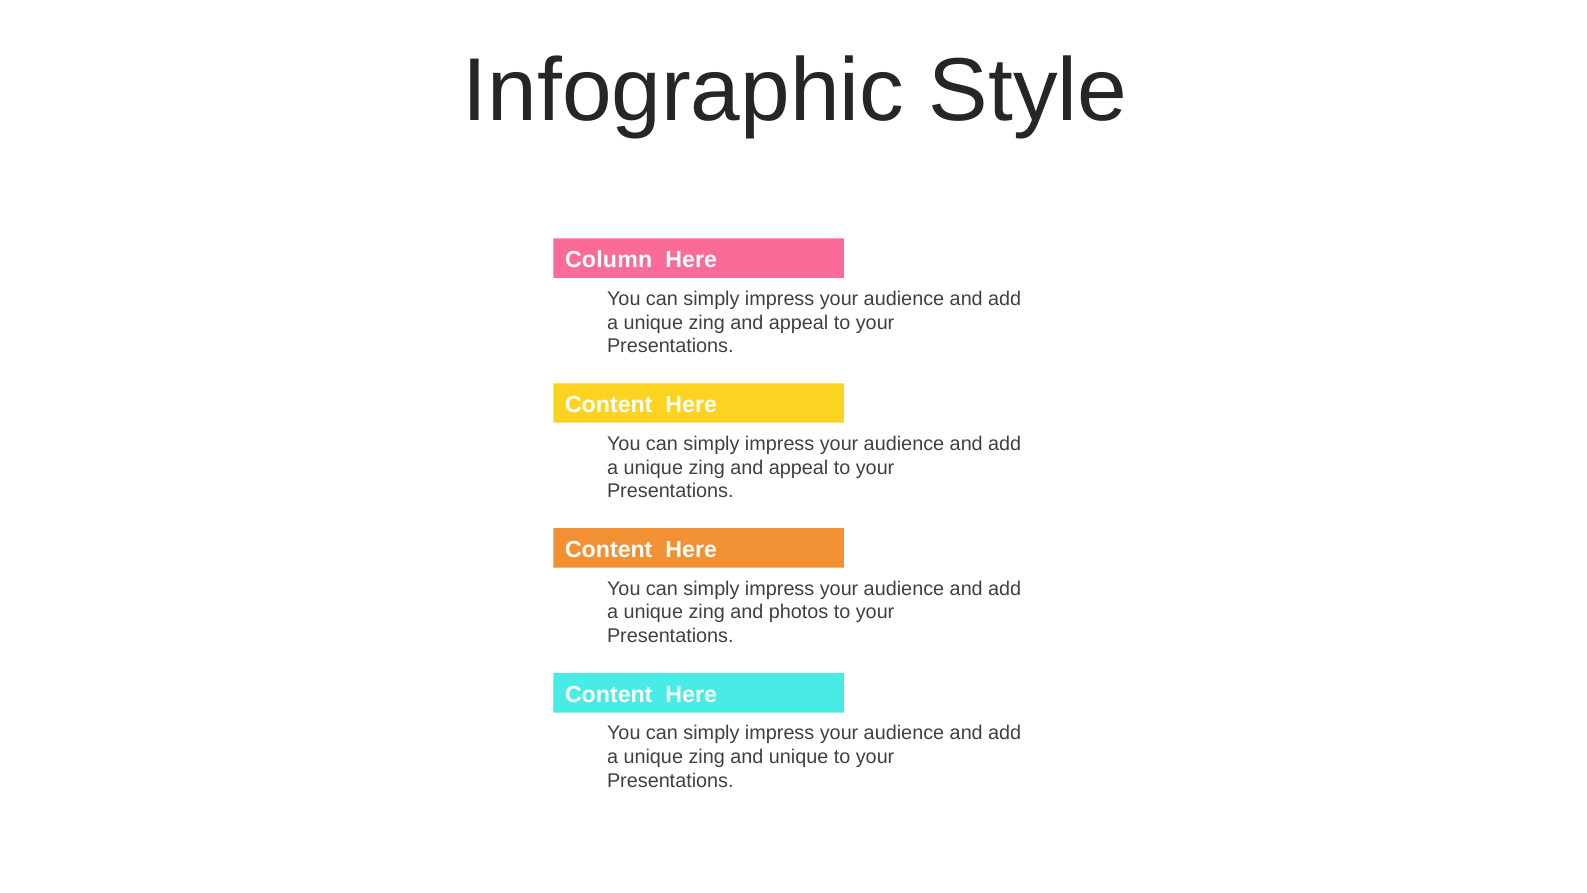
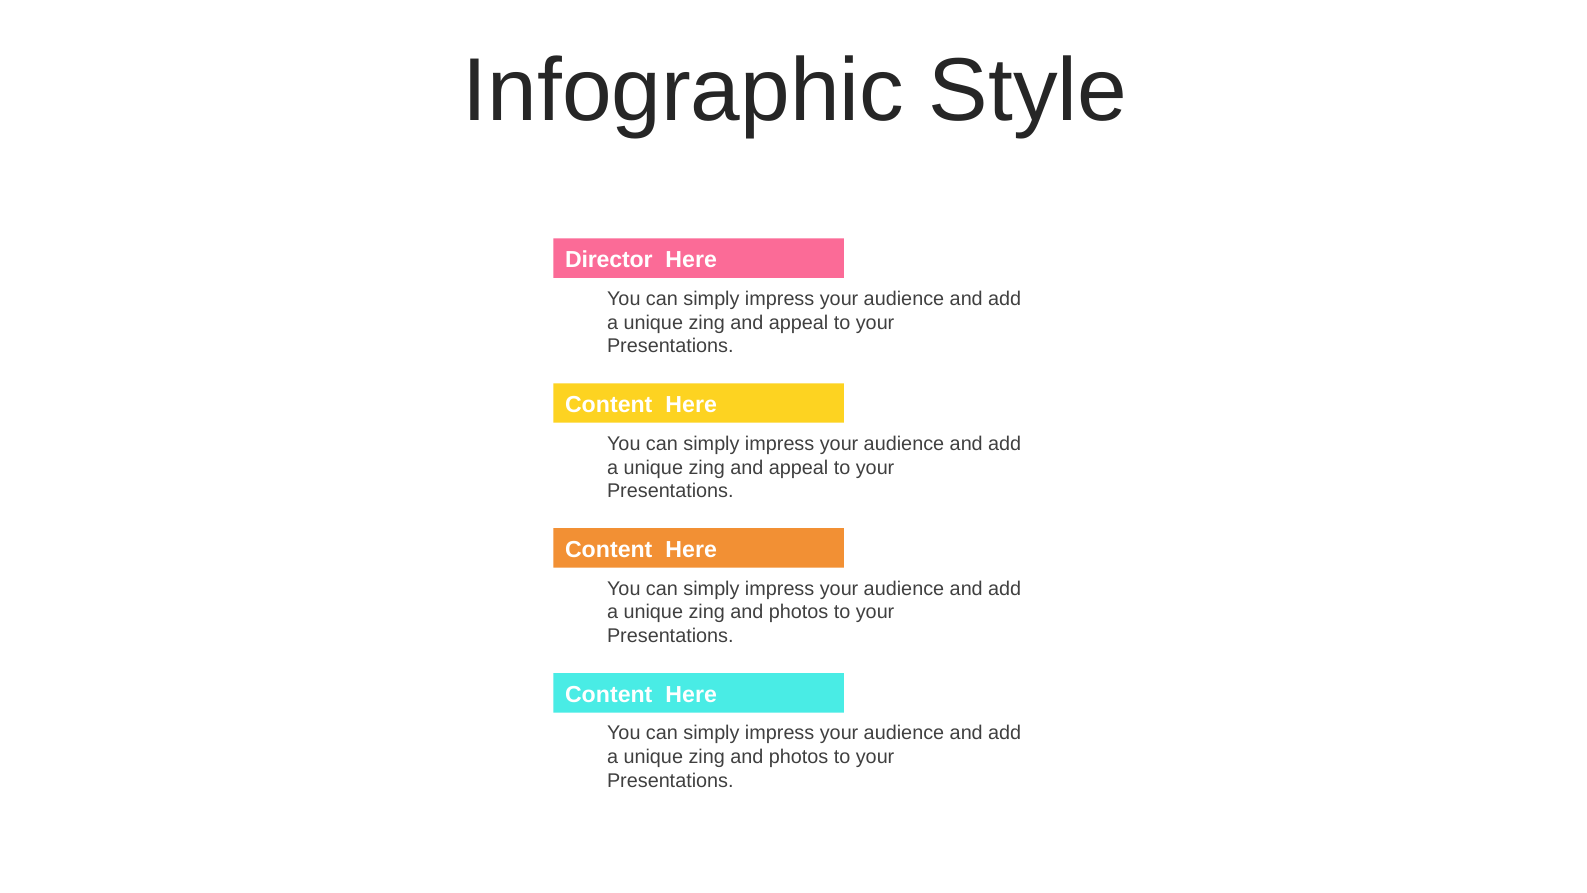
Column: Column -> Director (609, 260)
unique: unique -> photos (799, 757)
